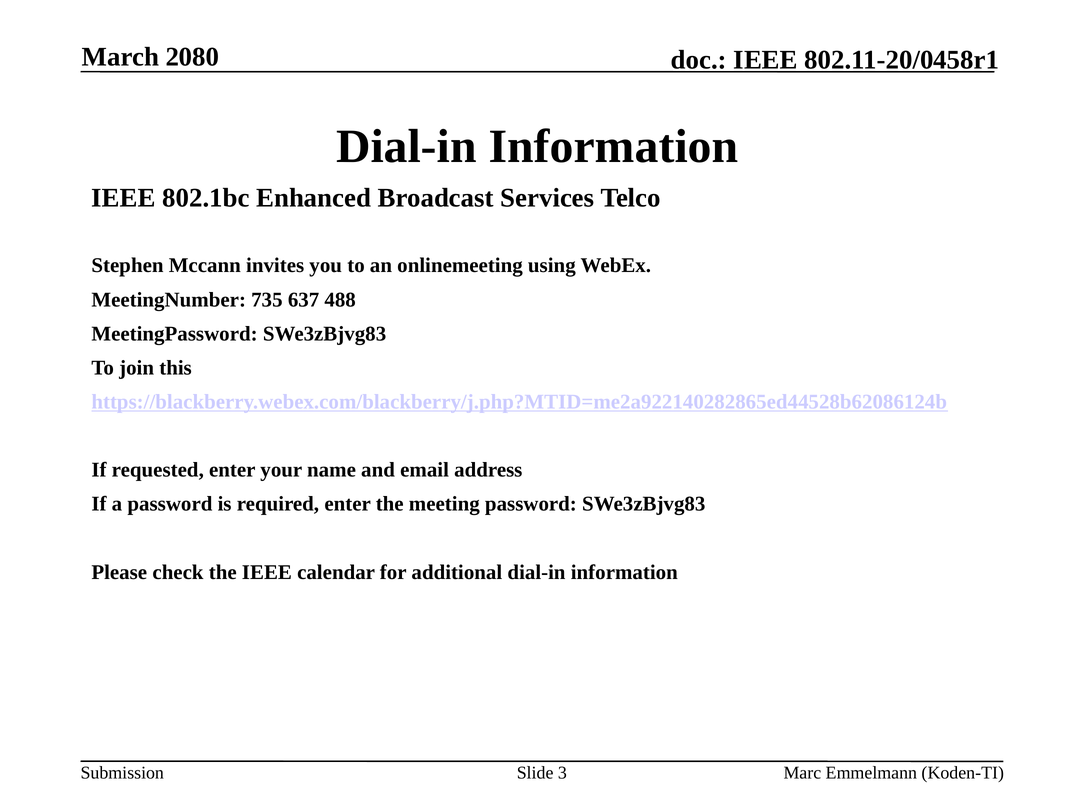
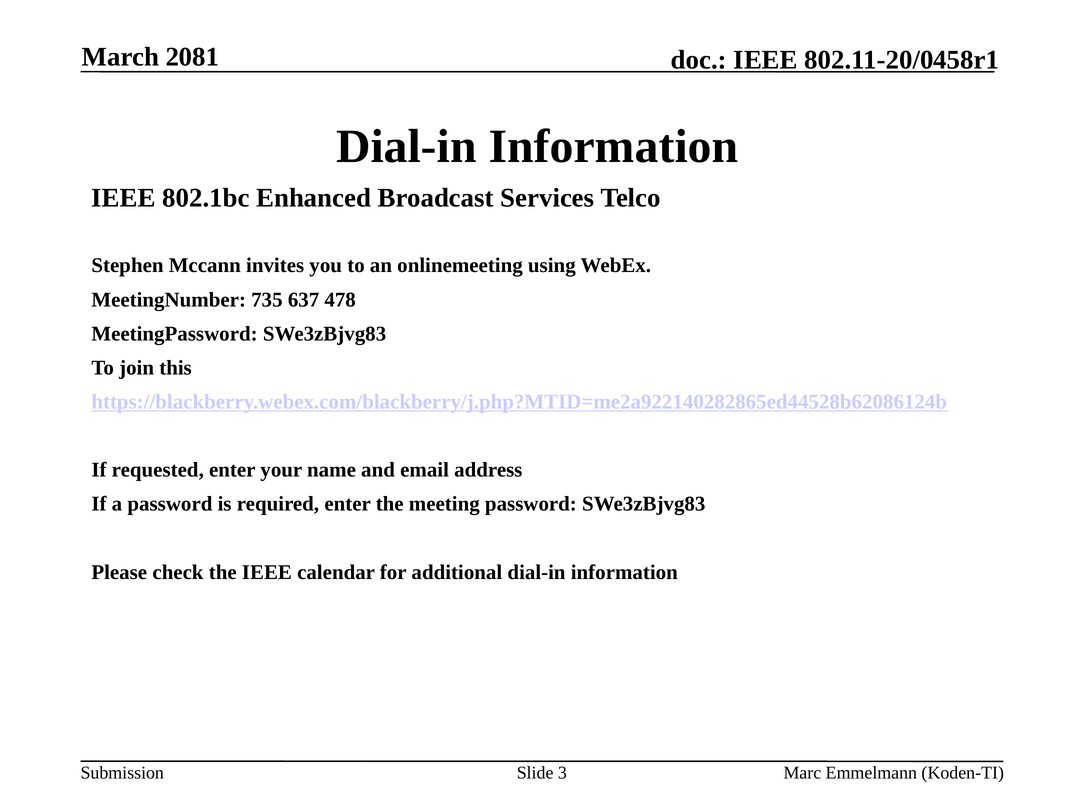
2080: 2080 -> 2081 (192, 57)
488: 488 -> 478 (340, 300)
